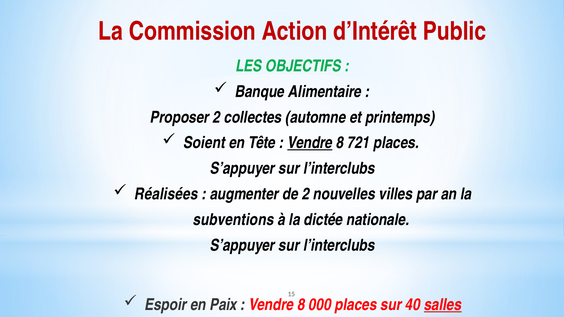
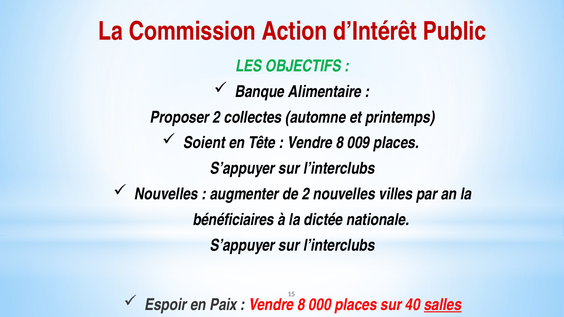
Vendre underline: present -> none (310, 143)
721: 721 -> 009 (359, 143)
Réalisées: Réalisées -> Nouvelles (166, 194)
subventions: subventions -> bénéficiaires (234, 220)
